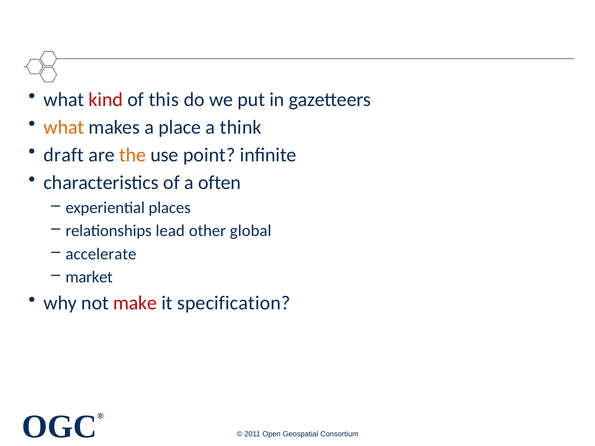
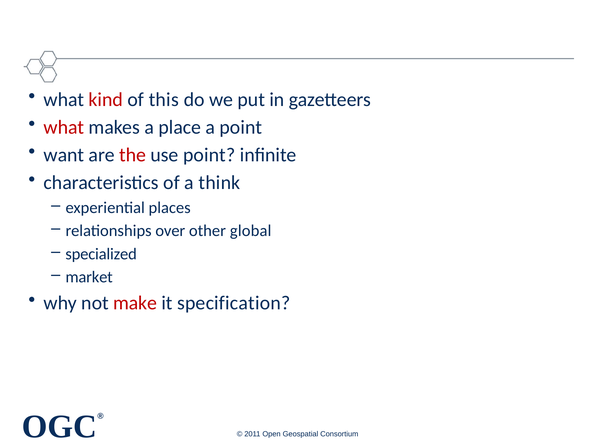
what colour: orange -> red (64, 127)
a think: think -> point (241, 127)
draft: draft -> want (64, 155)
the colour: orange -> red (133, 155)
often: often -> think (219, 183)
lead: lead -> over (170, 231)
accelerate: accelerate -> specialized (101, 254)
